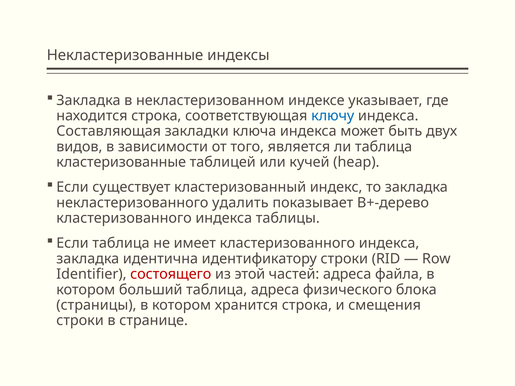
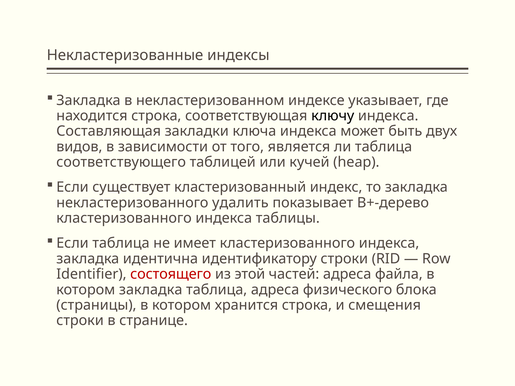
ключу colour: blue -> black (333, 116)
кластеризованные: кластеризованные -> соответствующего (121, 162)
котором больший: больший -> закладка (151, 290)
